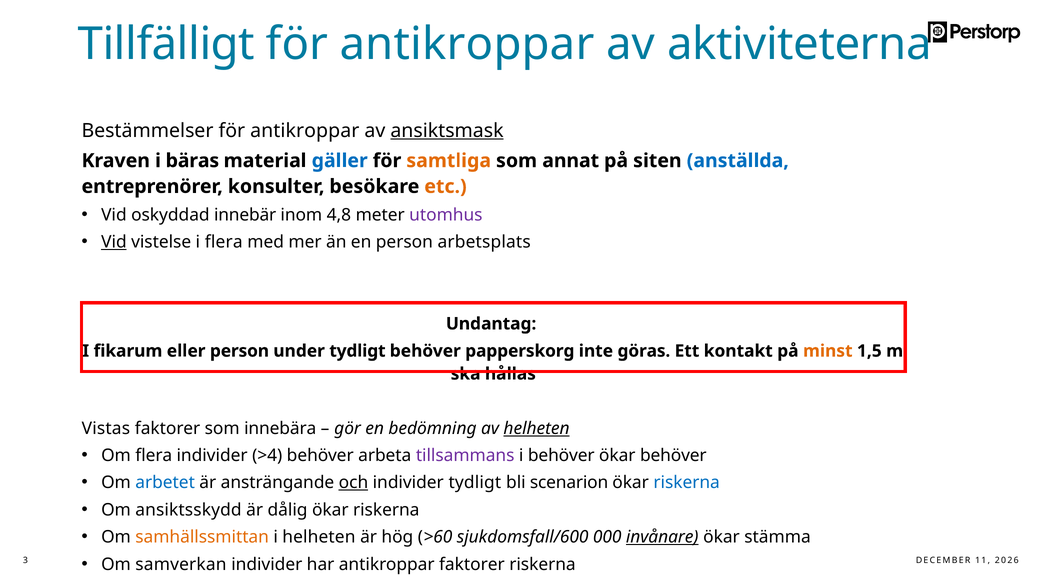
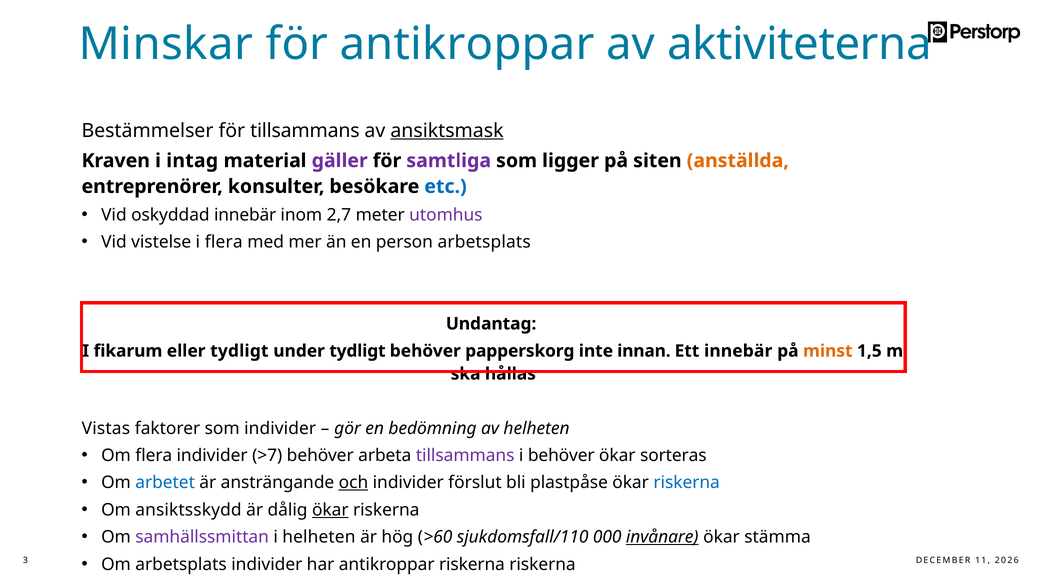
Tillfälligt: Tillfälligt -> Minskar (166, 44)
antikroppar: antikroppar -> tillsammans (305, 131)
bäras: bäras -> intag (192, 161)
gäller colour: blue -> purple (340, 161)
samtliga colour: orange -> purple (449, 161)
annat: annat -> ligger (571, 161)
anställda colour: blue -> orange (738, 161)
etc colour: orange -> blue (445, 187)
4,8: 4,8 -> 2,7 (339, 215)
Vid underline: present -> none (114, 242)
eller person: person -> tydligt (239, 351)
göras: göras -> innan (644, 351)
Ett kontakt: kontakt -> innebär (738, 351)
som innebära: innebära -> individer (280, 428)
helheten underline: present -> none (537, 428)
>4: >4 -> >7 (267, 456)
ökar behöver: behöver -> sorteras (673, 456)
individer tydligt: tydligt -> förslut (475, 483)
scenarion: scenarion -> plastpåse (569, 483)
ökar underline: none -> present (330, 510)
samhällssmittan colour: orange -> purple (202, 537)
sjukdomsfall/600: sjukdomsfall/600 -> sjukdomsfall/110 (523, 537)
Om samverkan: samverkan -> arbetsplats (181, 565)
antikroppar faktorer: faktorer -> riskerna (472, 565)
